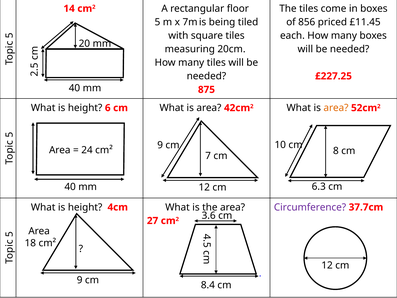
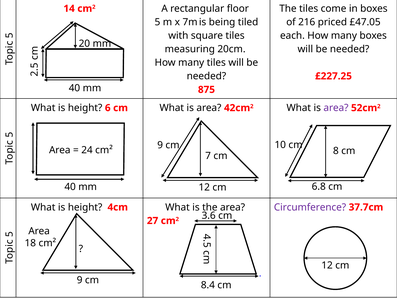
856: 856 -> 216 (307, 22)
£11.45: £11.45 -> £47.05 (365, 22)
area colour: orange -> purple (336, 108)
6.3: 6.3 -> 6.8 (319, 186)
